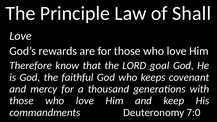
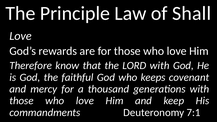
LORD goal: goal -> with (160, 66)
7:0: 7:0 -> 7:1 (193, 112)
